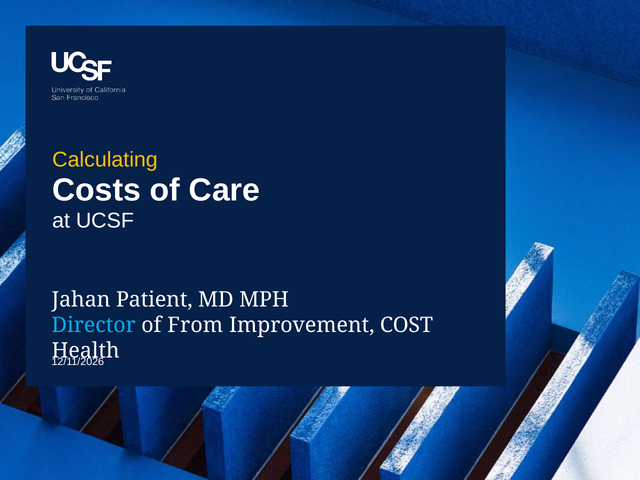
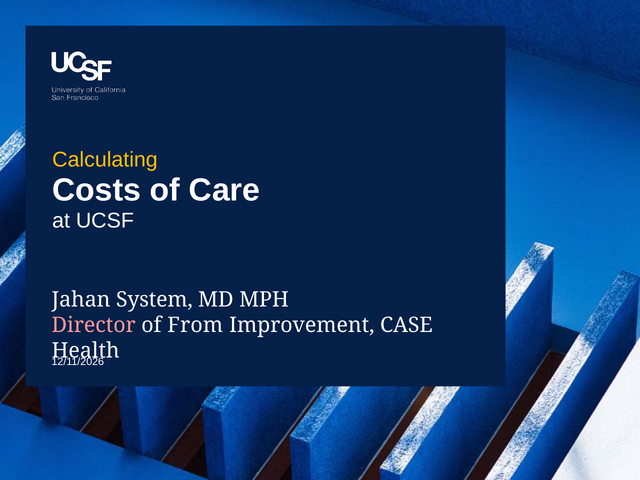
Patient: Patient -> System (154, 300)
Director colour: light blue -> pink (94, 325)
COST: COST -> CASE (406, 325)
